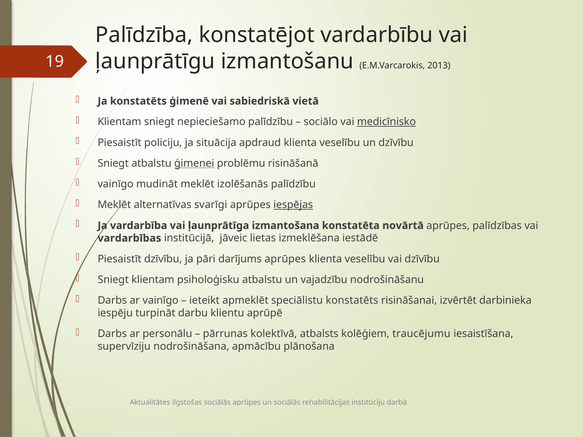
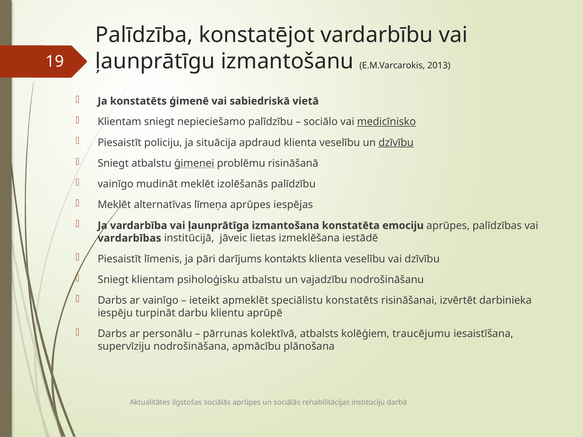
dzīvību underline: none -> present (396, 143)
svarīgi: svarīgi -> līmeņa (211, 205)
iespējas underline: present -> none (293, 205)
novārtā: novārtā -> emociju (403, 226)
Piesaistīt dzīvību: dzīvību -> līmenis (163, 259)
darījums aprūpes: aprūpes -> kontakts (285, 259)
